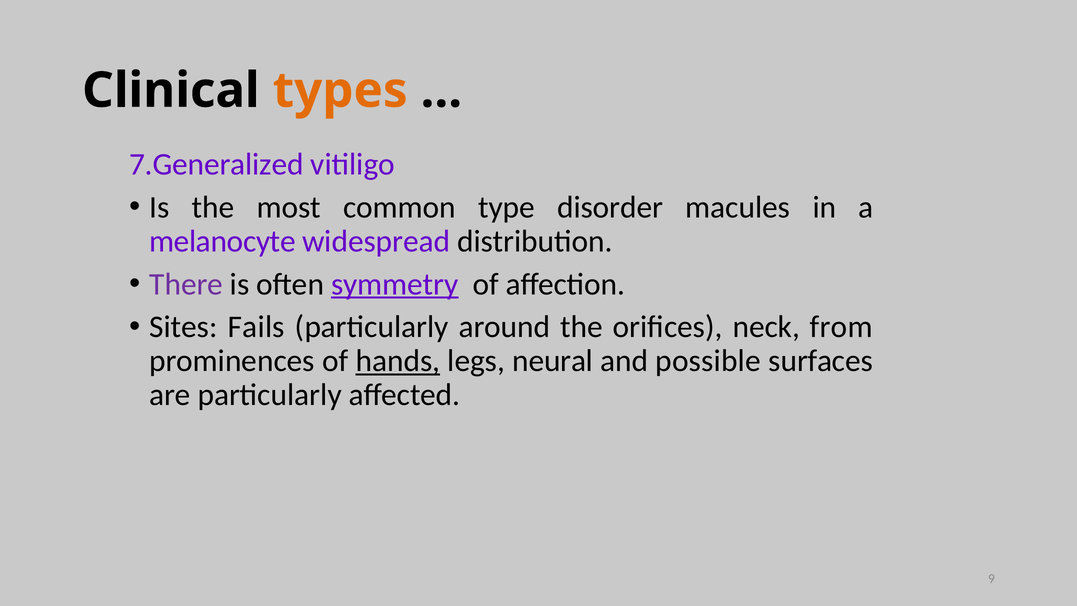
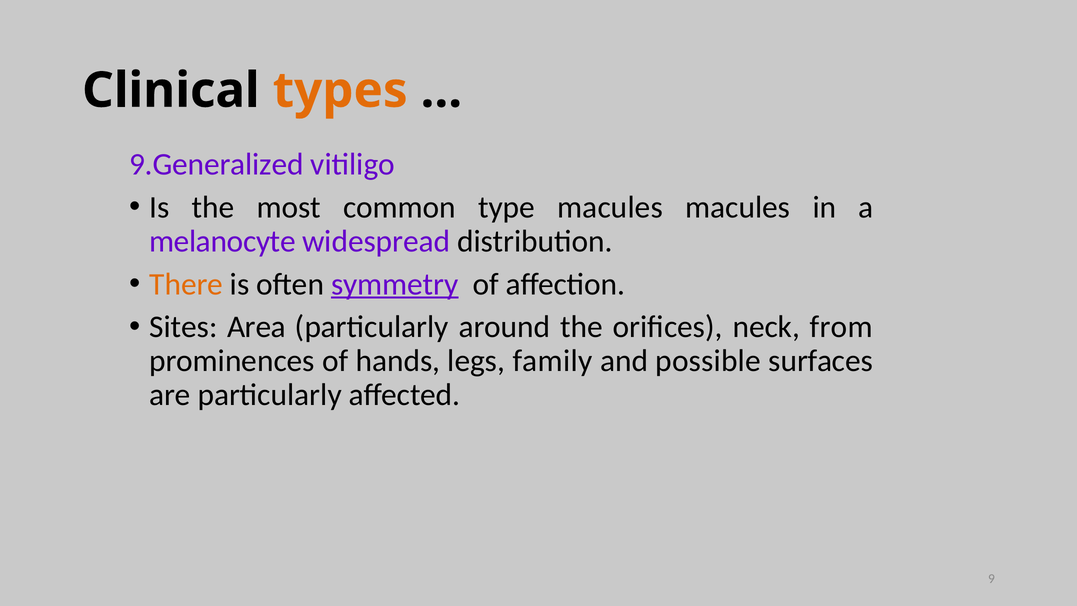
7.Generalized: 7.Generalized -> 9.Generalized (216, 164)
type disorder: disorder -> macules (610, 207)
There colour: purple -> orange (186, 284)
Fails: Fails -> Area (256, 327)
hands underline: present -> none (398, 361)
neural: neural -> family (552, 361)
